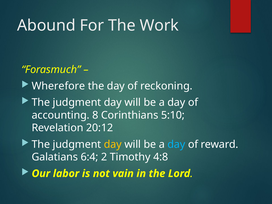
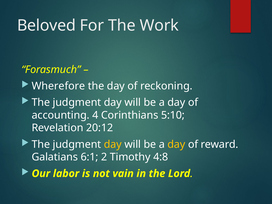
Abound: Abound -> Beloved (46, 25)
8: 8 -> 4 (95, 115)
day colour: light blue -> yellow (176, 144)
6:4: 6:4 -> 6:1 (90, 157)
